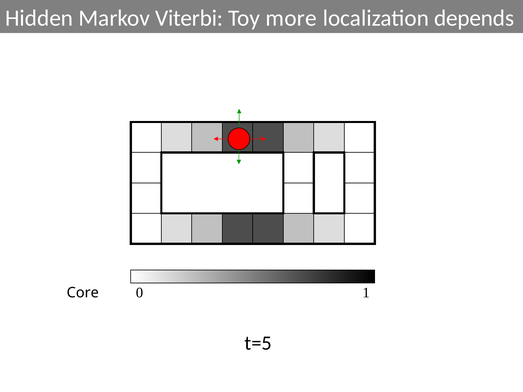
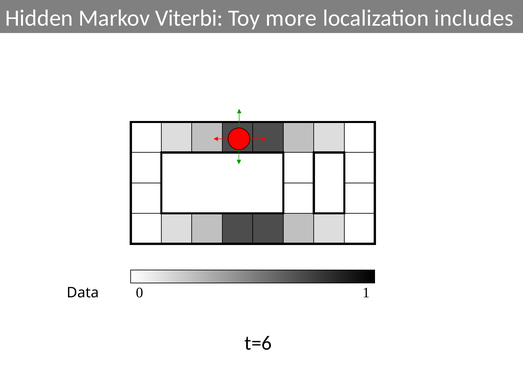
depends: depends -> includes (474, 18)
Core: Core -> Data (83, 293)
t=5: t=5 -> t=6 (258, 343)
